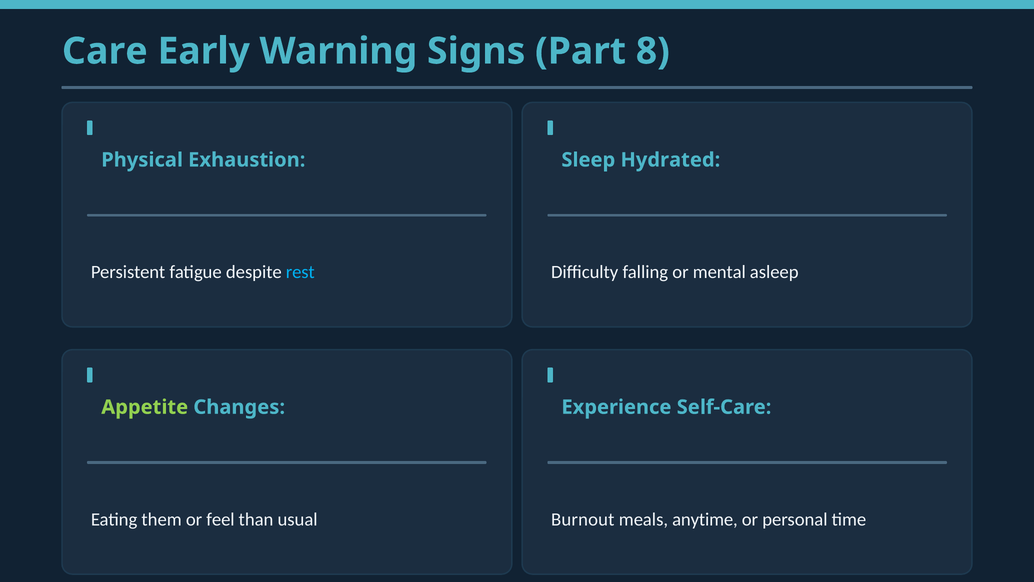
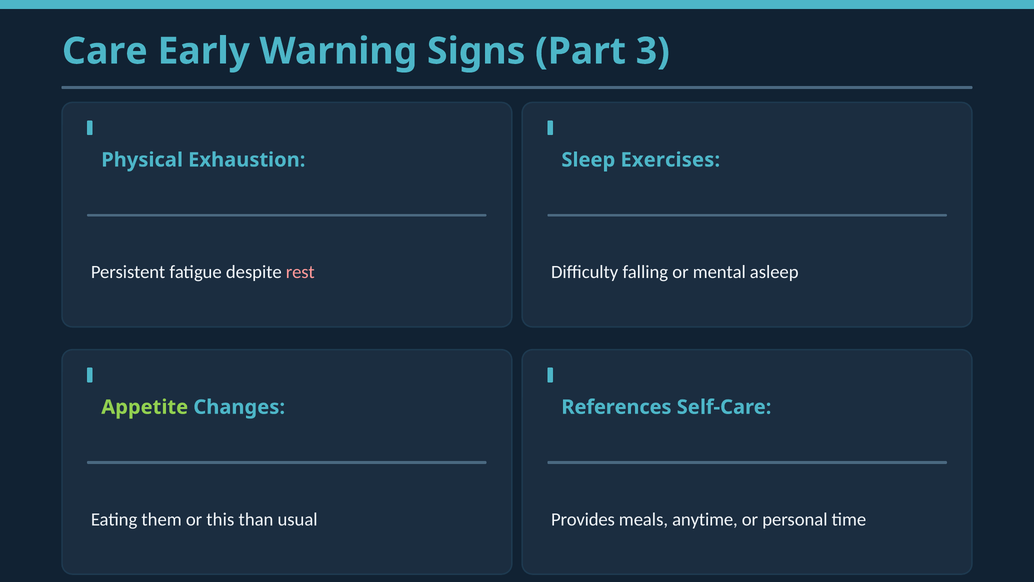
8: 8 -> 3 (653, 51)
Hydrated: Hydrated -> Exercises (670, 160)
rest colour: light blue -> pink (300, 272)
Experience: Experience -> References (616, 407)
feel: feel -> this (220, 519)
Burnout: Burnout -> Provides (583, 519)
